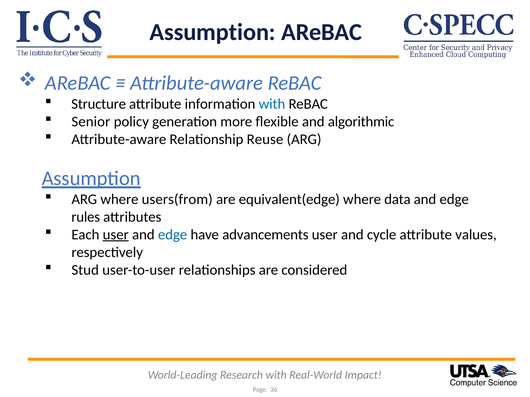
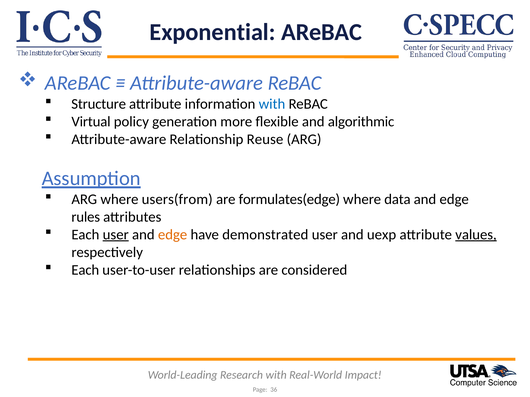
Assumption: Assumption -> Exponential (213, 32)
Senior: Senior -> Virtual (91, 122)
equivalent(edge: equivalent(edge -> formulates(edge (289, 200)
edge colour: blue -> orange (173, 235)
advancements: advancements -> demonstrated (265, 235)
cycle: cycle -> uexp (382, 235)
values underline: none -> present (476, 235)
Stud: Stud -> Each (85, 270)
